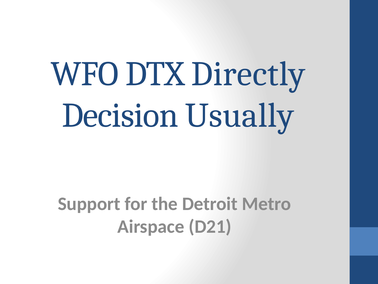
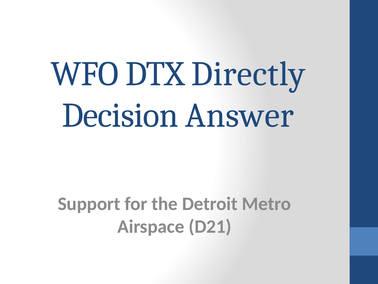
Usually: Usually -> Answer (239, 115)
